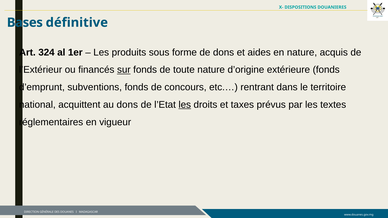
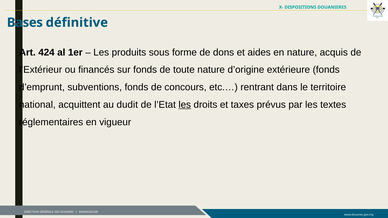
324: 324 -> 424 (46, 52)
sur underline: present -> none (124, 70)
au dons: dons -> dudit (127, 105)
